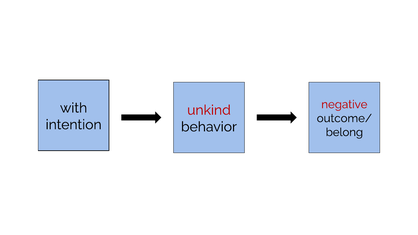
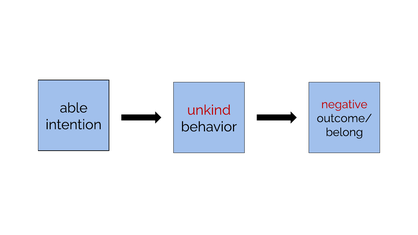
with: with -> able (74, 108)
